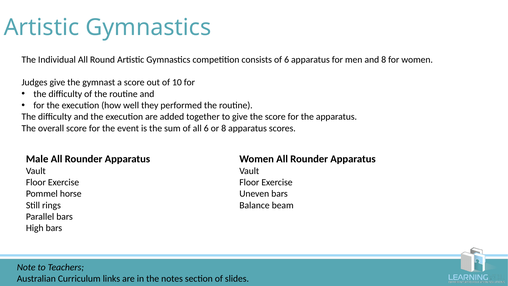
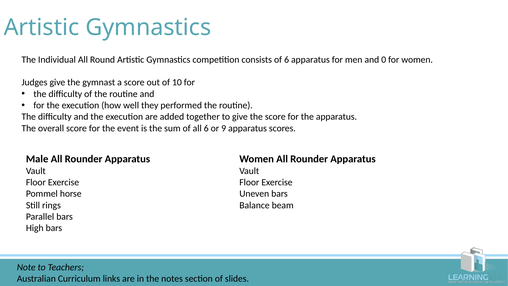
and 8: 8 -> 0 (384, 60)
or 8: 8 -> 9 (224, 128)
